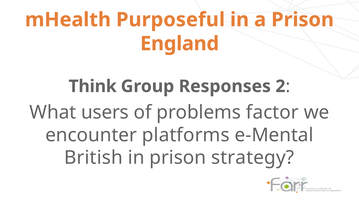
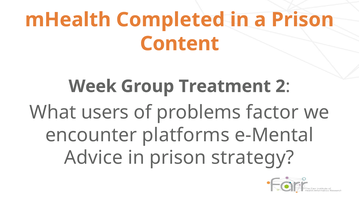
Purposeful: Purposeful -> Completed (170, 20)
England: England -> Content (180, 44)
Think: Think -> Week (93, 86)
Responses: Responses -> Treatment (225, 86)
British: British -> Advice (94, 158)
